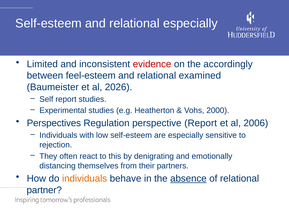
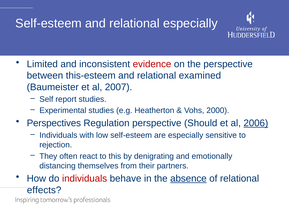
the accordingly: accordingly -> perspective (228, 64)
feel-esteem: feel-esteem -> this-esteem (91, 76)
2026: 2026 -> 2007 (119, 87)
perspective Report: Report -> Should (201, 123)
2006 underline: none -> present (256, 123)
individuals colour: orange -> red (85, 178)
partner: partner -> effects (44, 190)
